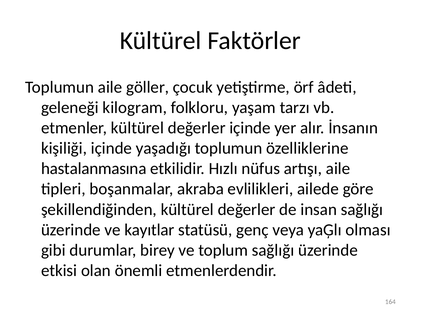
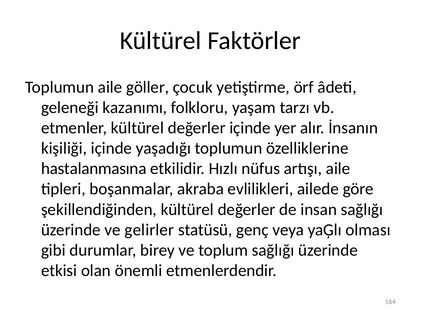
kilogram: kilogram -> kazanımı (135, 107)
kayıtlar: kayıtlar -> gelirler (149, 230)
